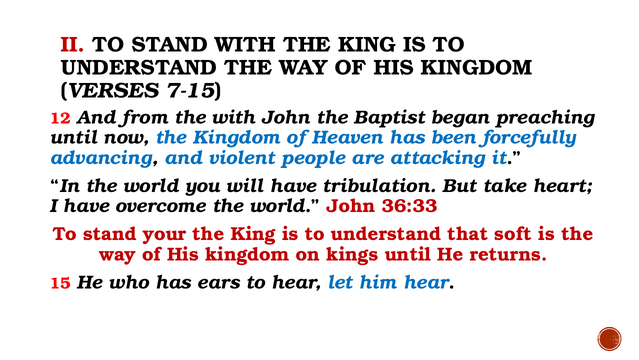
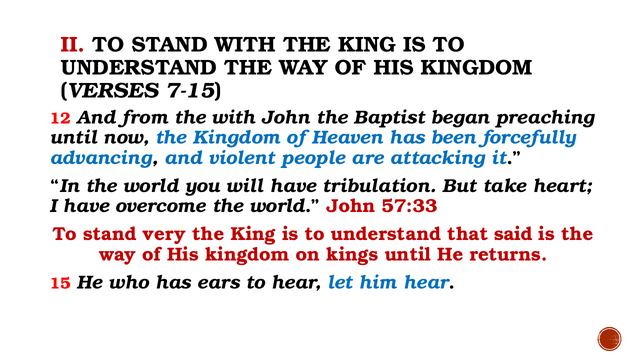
36:33: 36:33 -> 57:33 (410, 206)
your: your -> very (164, 234)
soft: soft -> said (513, 234)
